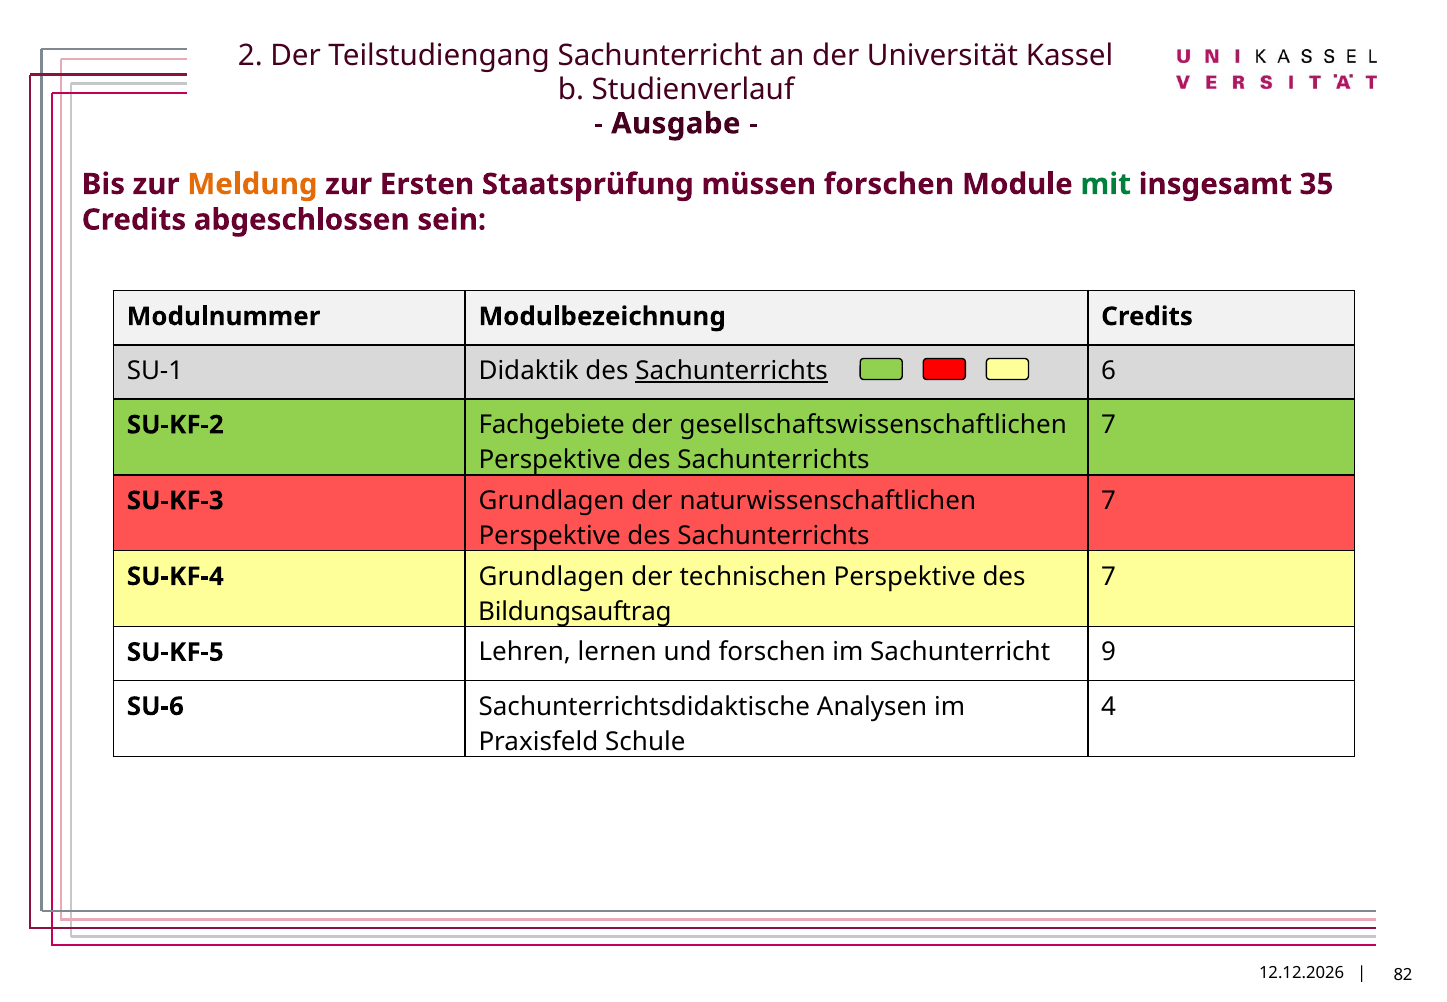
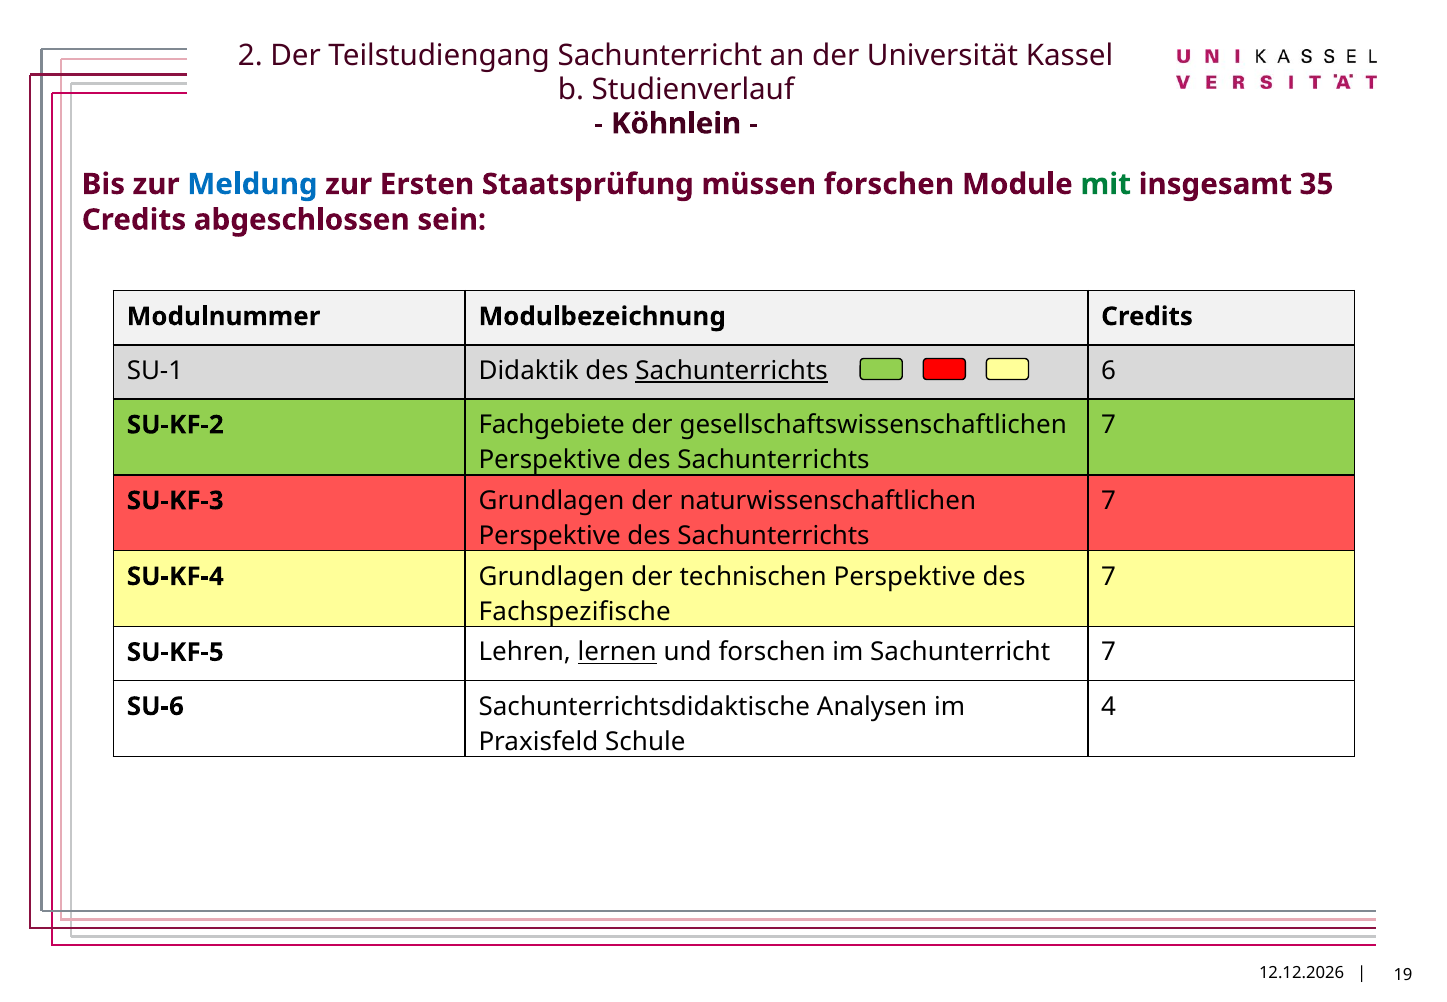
Ausgabe: Ausgabe -> Köhnlein (676, 124)
Meldung colour: orange -> blue (252, 184)
Bildungsauftrag: Bildungsauftrag -> Fachspezifische (575, 612)
lernen underline: none -> present (617, 652)
Sachunterricht 9: 9 -> 7 (1109, 652)
82: 82 -> 19 (1403, 975)
